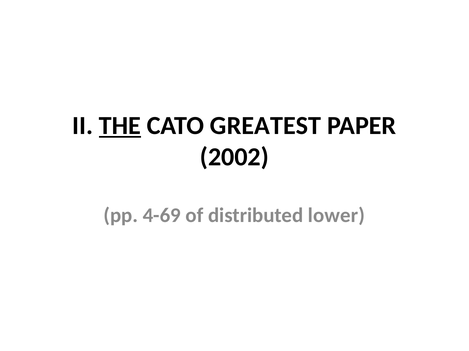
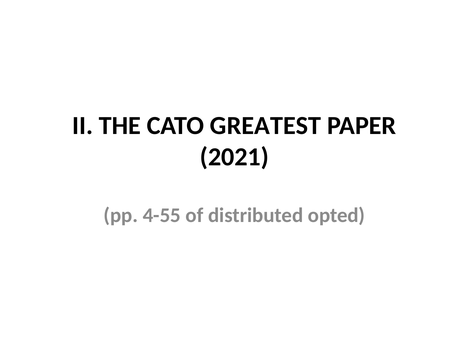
THE underline: present -> none (120, 126)
2002: 2002 -> 2021 (234, 157)
4-69: 4-69 -> 4-55 (162, 216)
lower: lower -> opted (337, 216)
